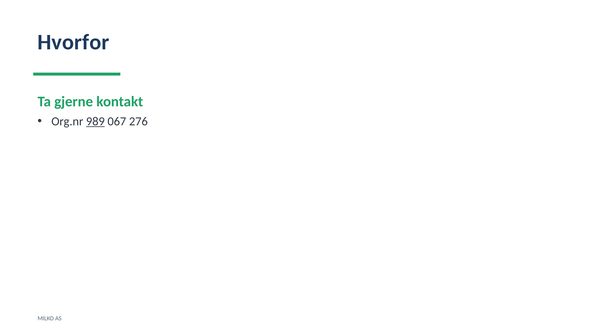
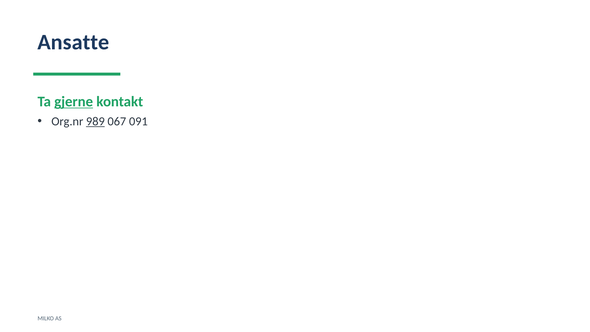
Hvorfor: Hvorfor -> Ansatte (73, 42)
gjerne underline: none -> present (74, 102)
276: 276 -> 091 (138, 121)
